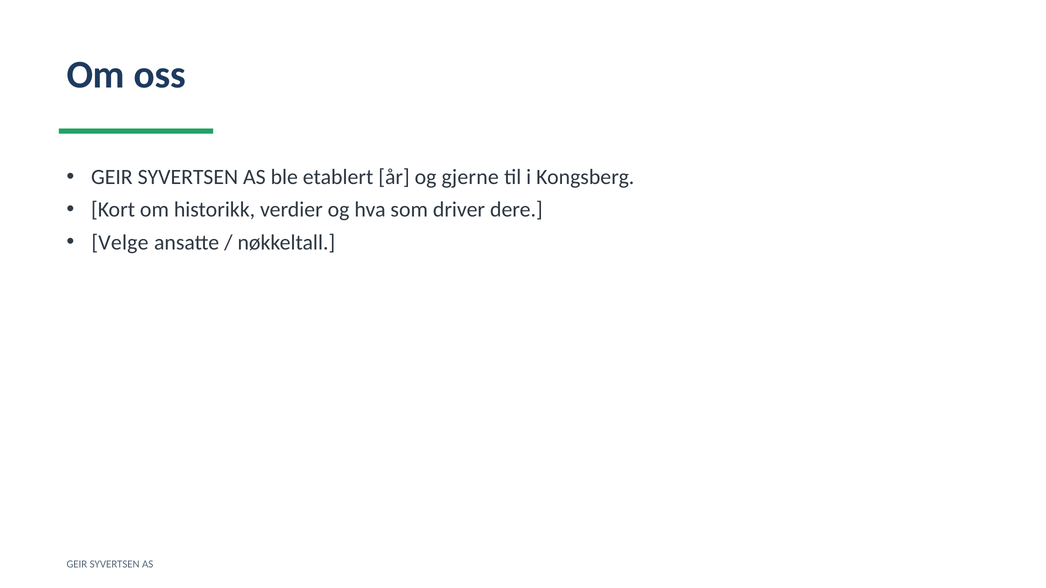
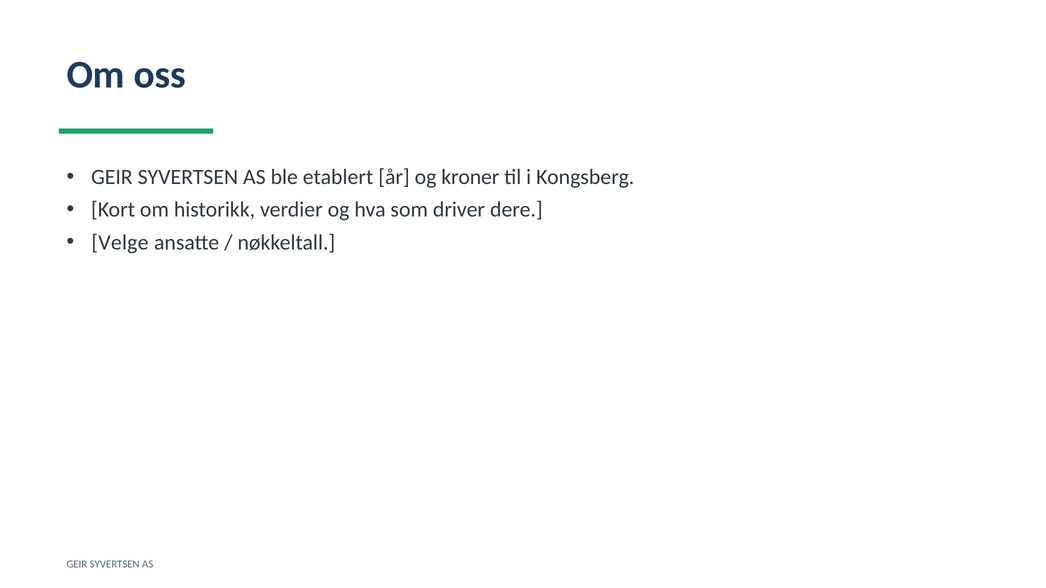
gjerne: gjerne -> kroner (470, 177)
